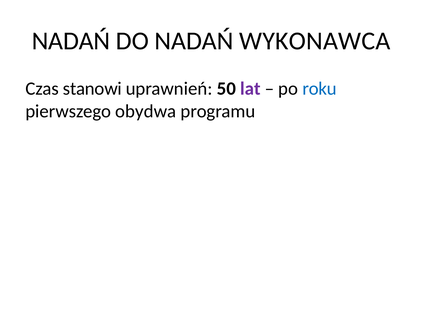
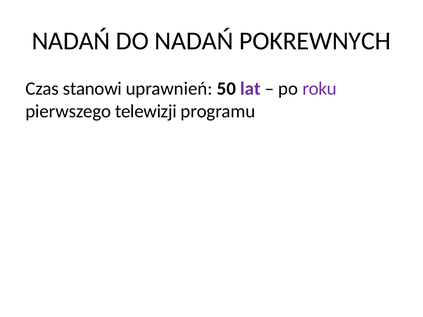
WYKONAWCA: WYKONAWCA -> POKREWNYCH (315, 41)
roku colour: blue -> purple (320, 89)
obydwa: obydwa -> telewizji (146, 111)
